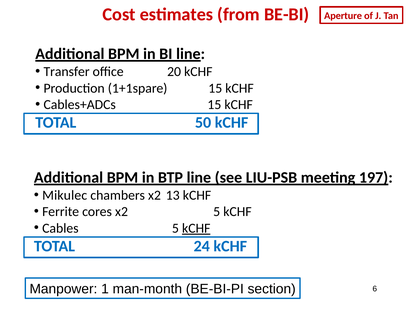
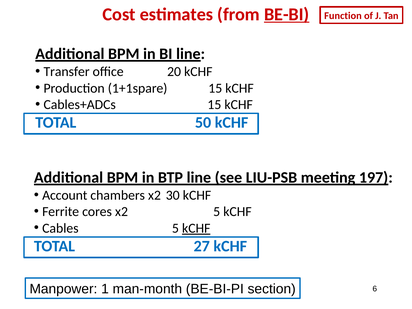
BE-BI underline: none -> present (287, 14)
Aperture: Aperture -> Function (343, 16)
Mikulec: Mikulec -> Account (65, 195)
13: 13 -> 30 (173, 195)
24: 24 -> 27 (202, 246)
